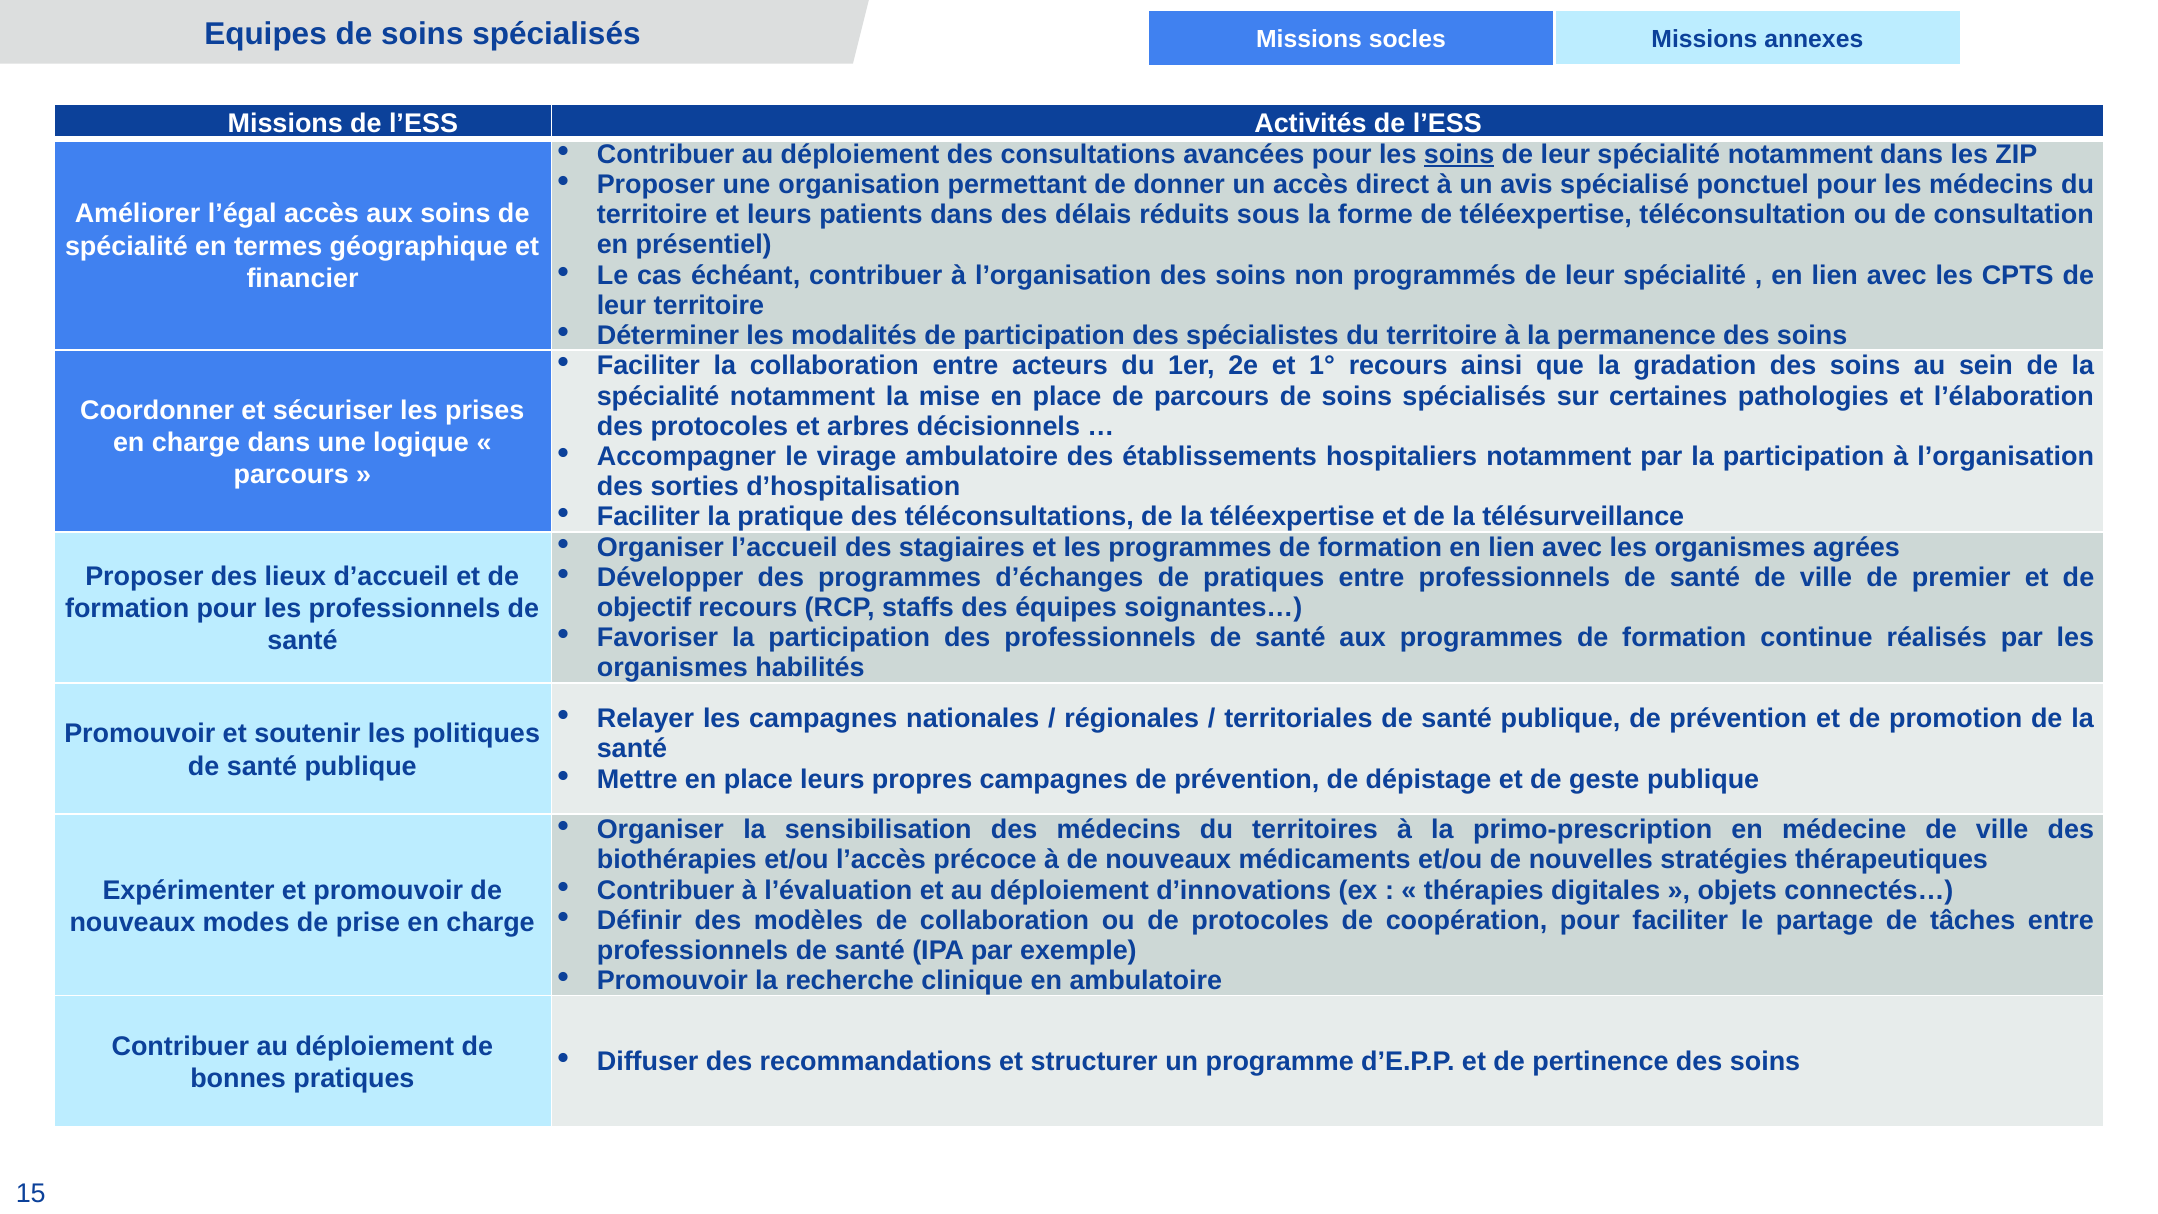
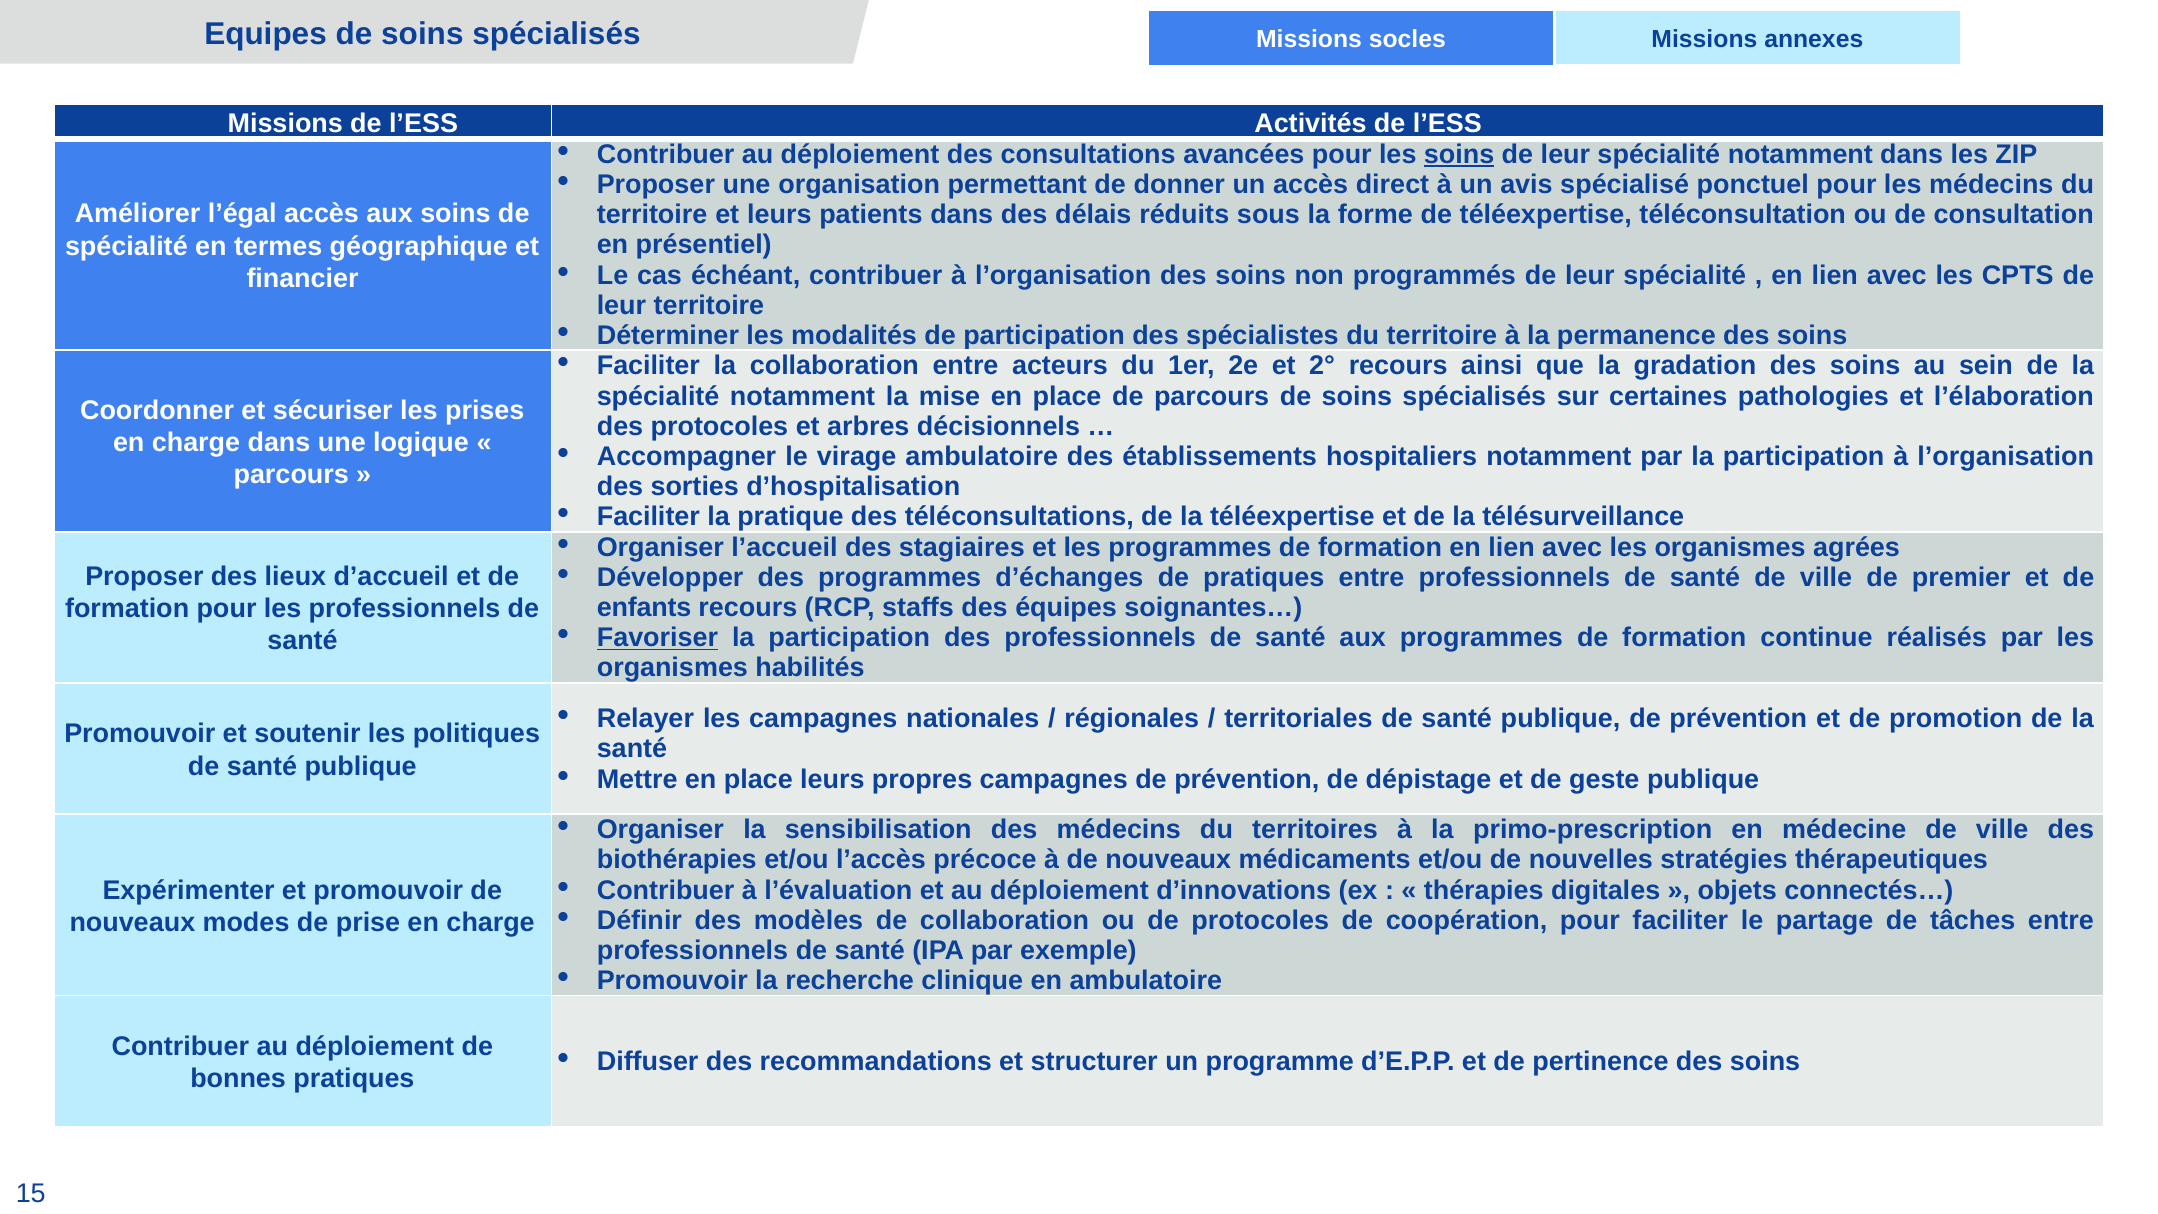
1°: 1° -> 2° (1322, 366)
objectif: objectif -> enfants (644, 608)
Favoriser underline: none -> present (657, 638)
